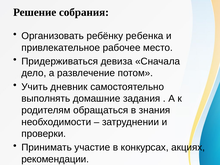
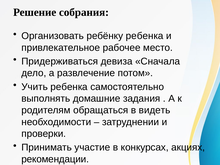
Учить дневник: дневник -> ребенка (69, 87)
знания: знания -> видеть (155, 110)
